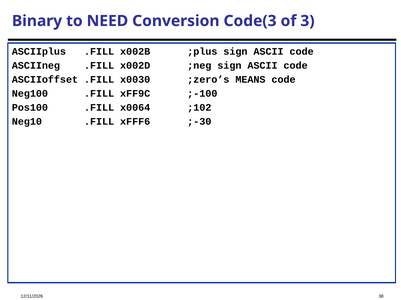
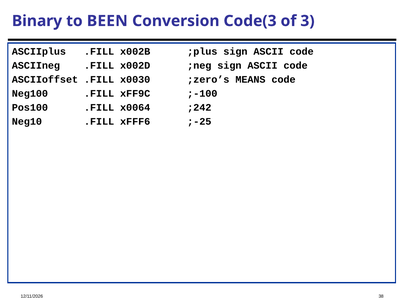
NEED: NEED -> BEEN (107, 21)
;102: ;102 -> ;242 (199, 108)
;-30: ;-30 -> ;-25 (199, 122)
